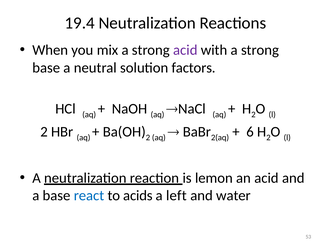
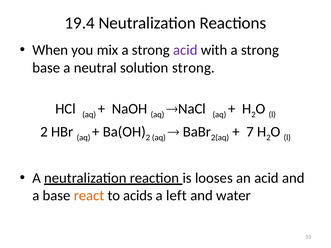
solution factors: factors -> strong (193, 68)
6: 6 -> 7 (250, 132)
lemon: lemon -> looses (214, 178)
react colour: blue -> orange (89, 196)
